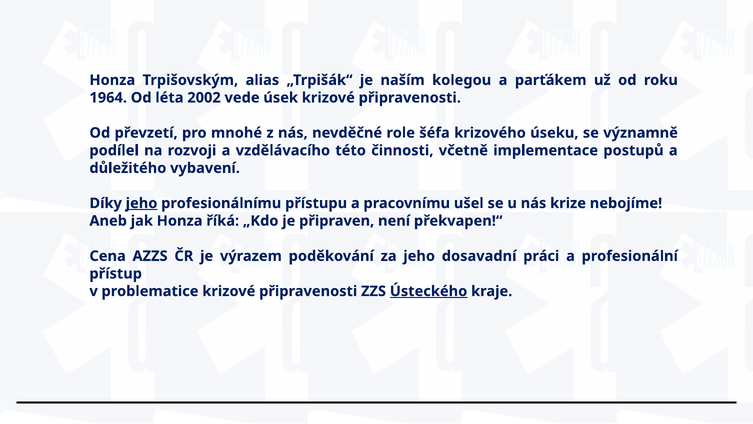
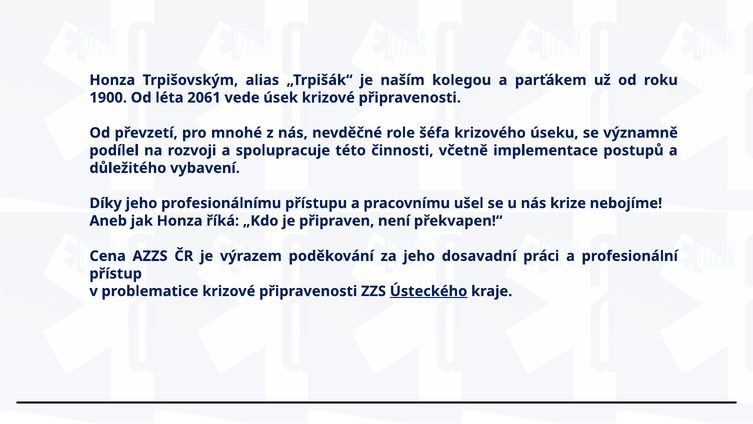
1964: 1964 -> 1900 (108, 98)
2002: 2002 -> 2061 (204, 98)
vzdělávacího: vzdělávacího -> spolupracuje (283, 150)
jeho underline: present -> none (142, 203)
